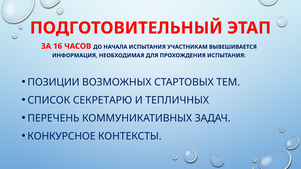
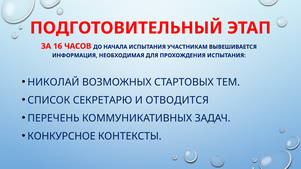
ПОЗИЦИИ: ПОЗИЦИИ -> НИКОЛАЙ (53, 82)
ТЕПЛИЧНЫХ: ТЕПЛИЧНЫХ -> ОТВОДИТСЯ (177, 100)
